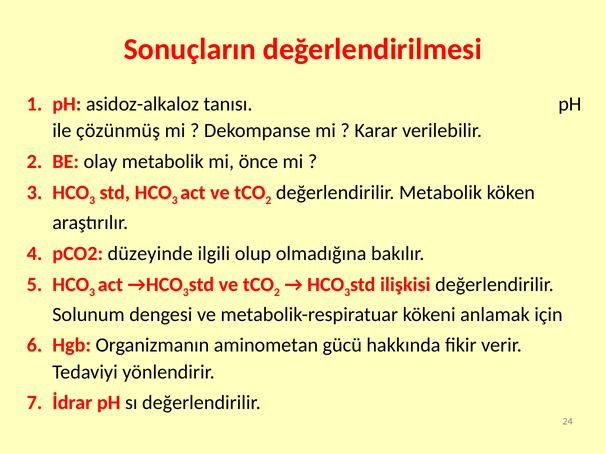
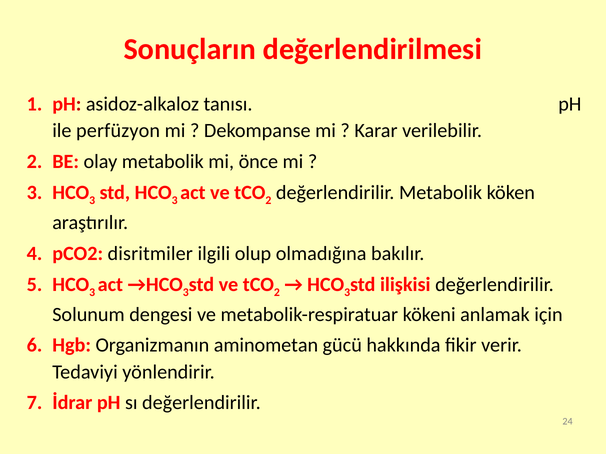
çözünmüş: çözünmüş -> perfüzyon (118, 131)
düzeyinde: düzeyinde -> disritmiler (150, 254)
